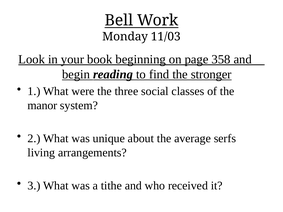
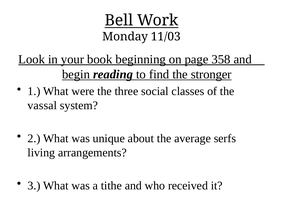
manor: manor -> vassal (42, 106)
